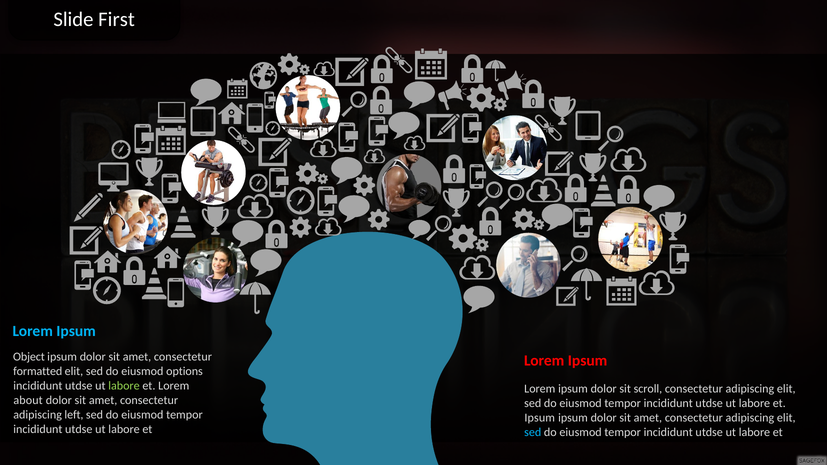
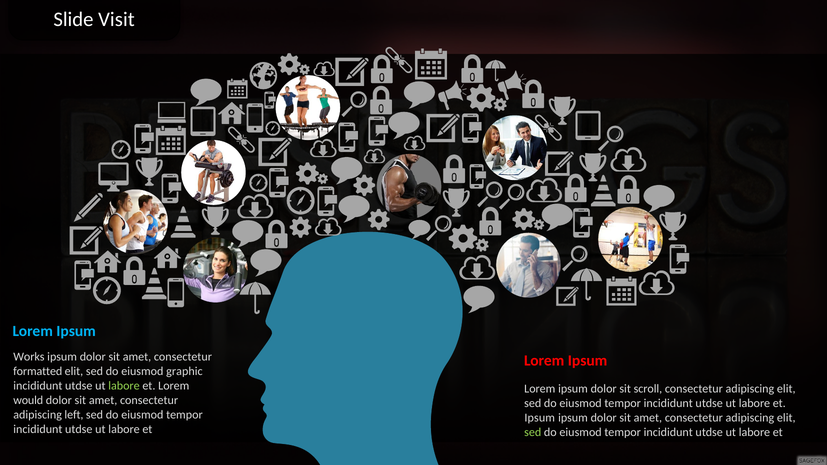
First: First -> Visit (116, 20)
Object: Object -> Works (29, 357)
options: options -> graphic (184, 372)
about: about -> would (28, 401)
sed colour: light blue -> light green (533, 432)
